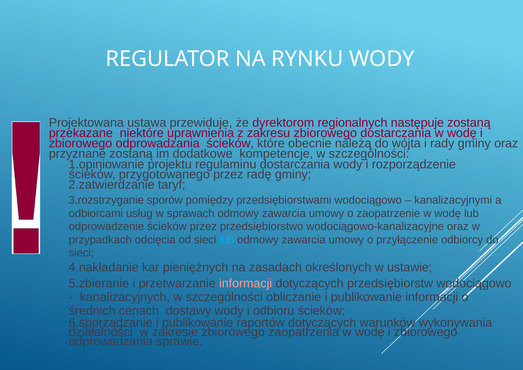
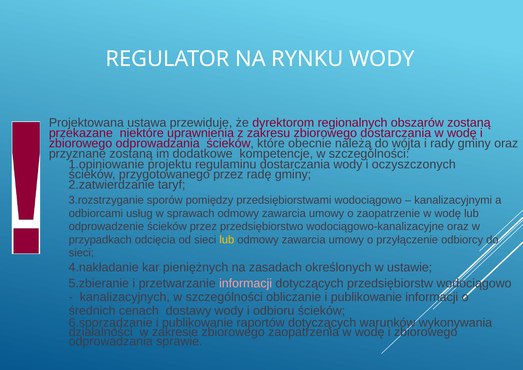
następuje: następuje -> obszarów (417, 123)
rozporządzenie: rozporządzenie -> oczyszczonych (414, 164)
lub colour: light blue -> yellow (227, 240)
